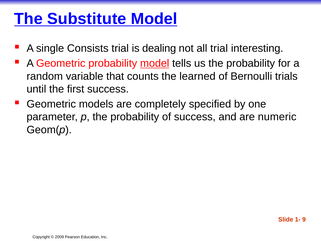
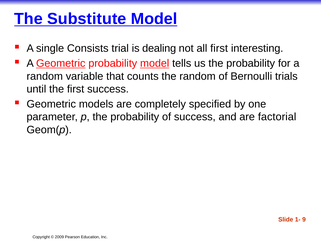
all trial: trial -> first (219, 48)
Geometric underline: none -> present (61, 63)
the learned: learned -> random (198, 76)
numeric: numeric -> factorial (277, 117)
